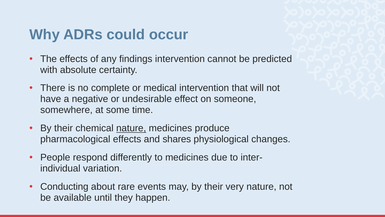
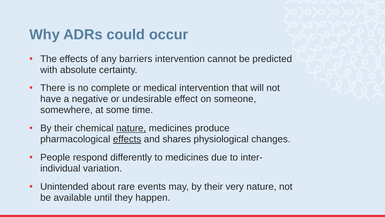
findings: findings -> barriers (136, 59)
effects underline: none -> present (127, 139)
Conducting: Conducting -> Unintended (64, 186)
